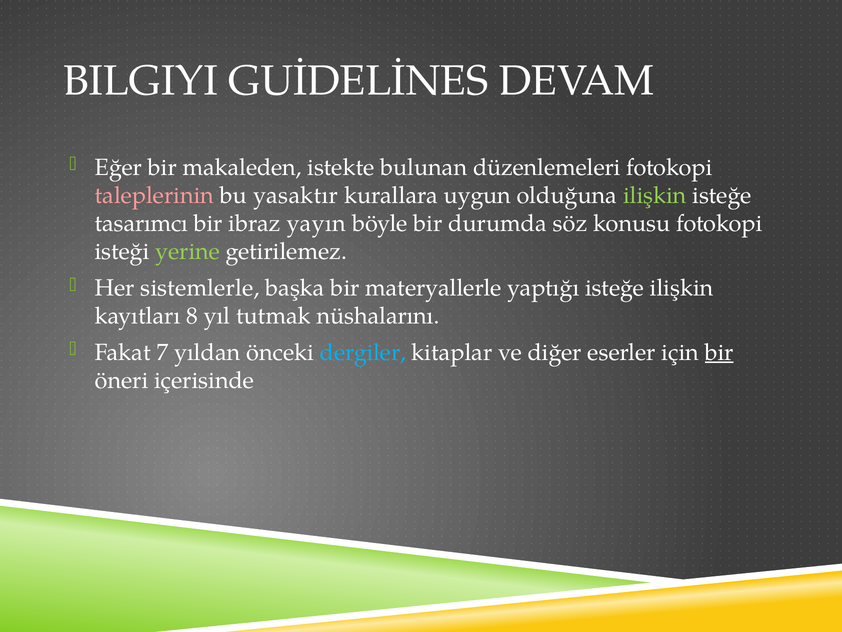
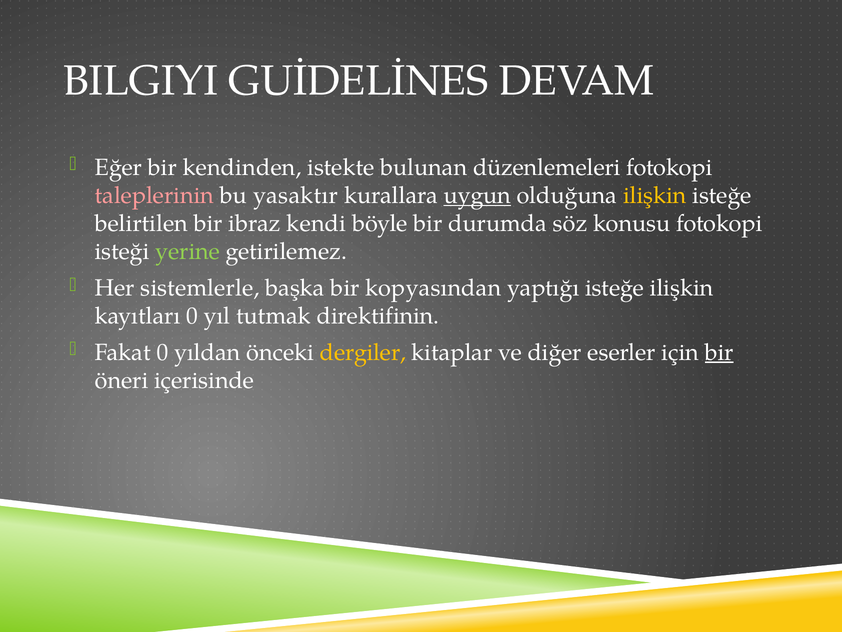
makaleden: makaleden -> kendinden (242, 167)
uygun underline: none -> present (477, 195)
ilişkin colour: light green -> yellow (655, 195)
tasarımcı: tasarımcı -> belirtilen (141, 223)
yayın: yayın -> kendi (316, 223)
materyallerle: materyallerle -> kopyasından (433, 288)
kayıtları 8: 8 -> 0 (192, 316)
nüshalarını: nüshalarını -> direktifinin (378, 316)
Fakat 7: 7 -> 0 (163, 352)
dergiler colour: light blue -> yellow (363, 352)
